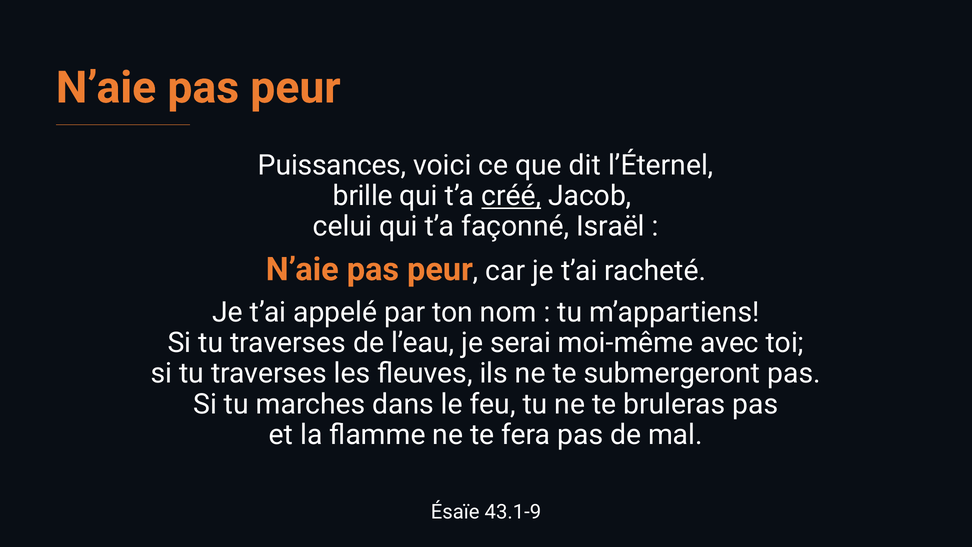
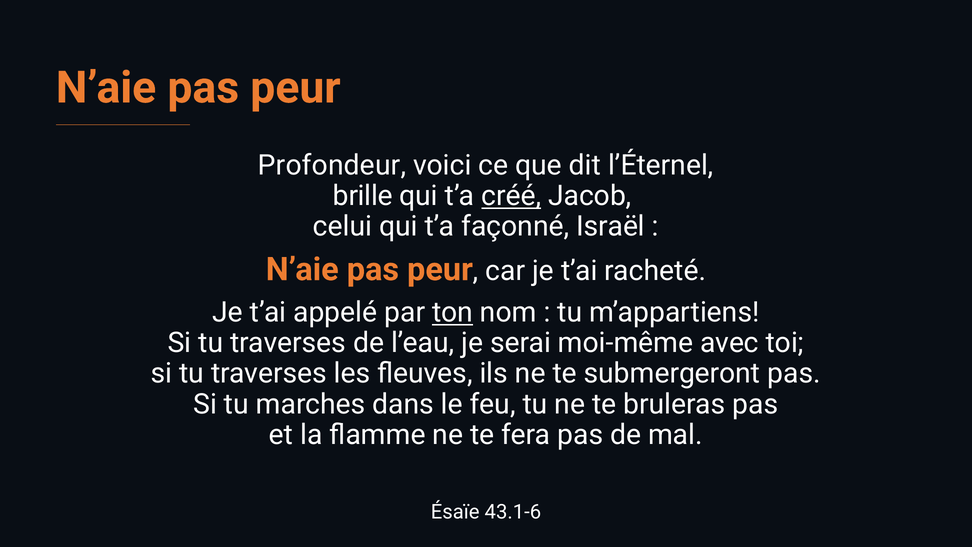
Puissances: Puissances -> Profondeur (332, 165)
ton underline: none -> present (453, 312)
43.1-9: 43.1-9 -> 43.1-6 (513, 512)
